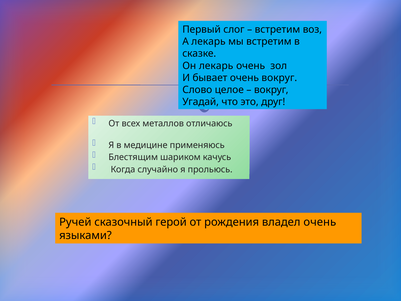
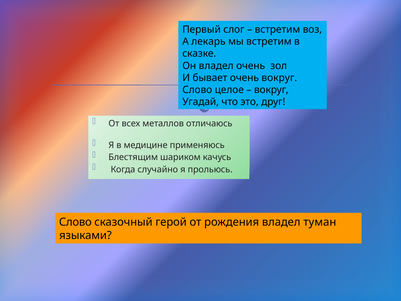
Он лекарь: лекарь -> владел (216, 66)
Ручей: Ручей -> Слово (75, 222)
владел очень: очень -> туман (320, 222)
